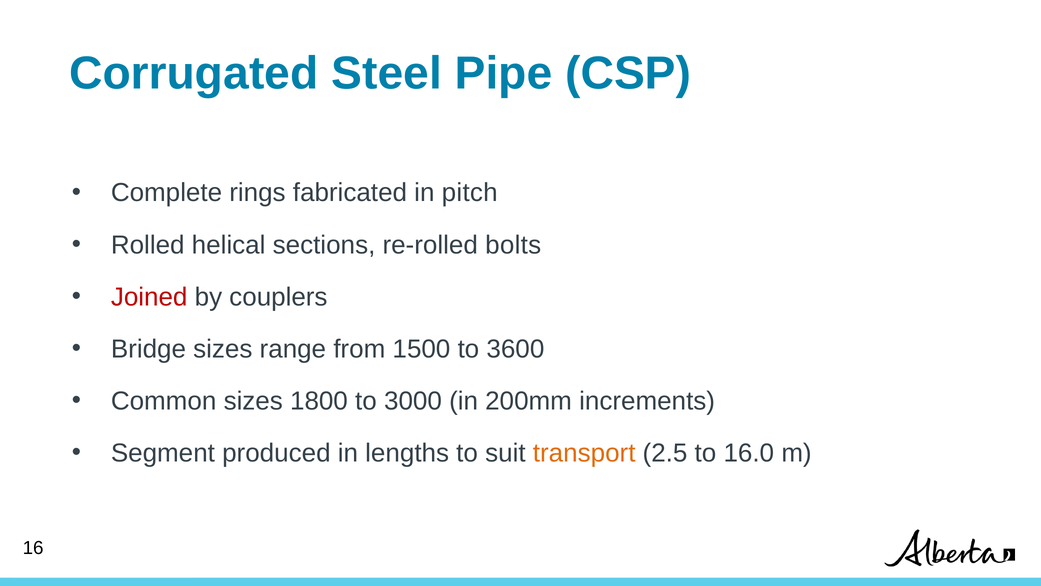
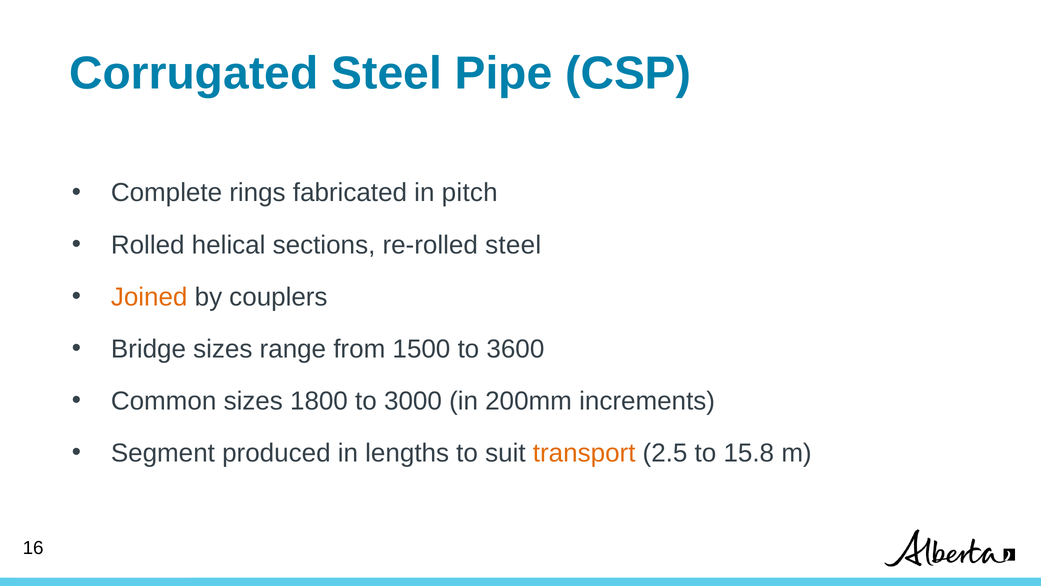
re-rolled bolts: bolts -> steel (513, 245)
Joined colour: red -> orange (149, 297)
16.0: 16.0 -> 15.8 (749, 453)
